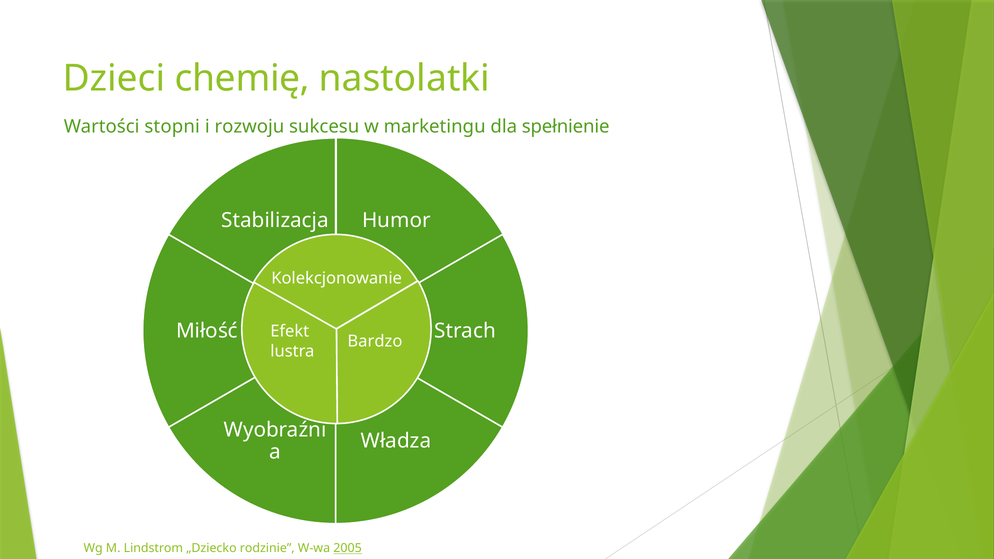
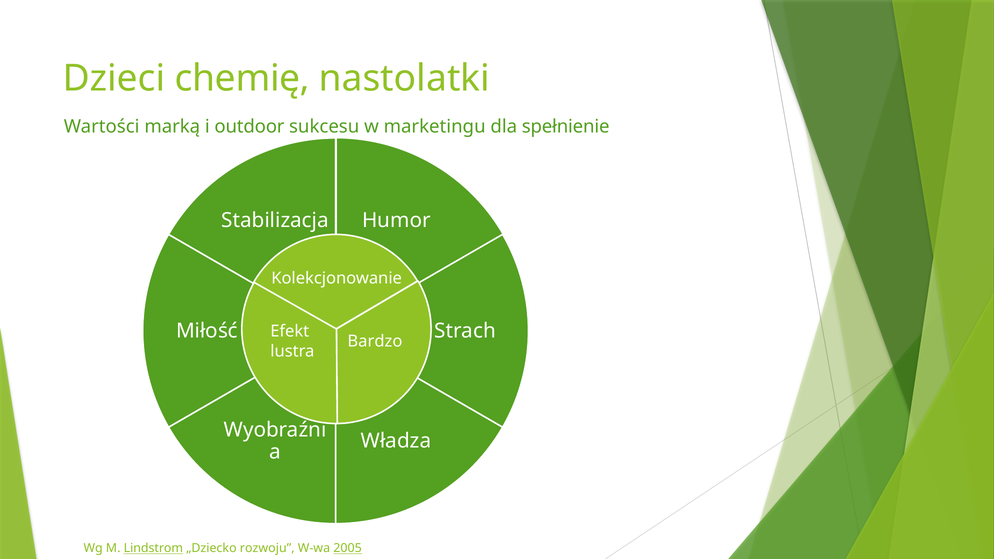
stopni: stopni -> marką (172, 127)
rozwoju: rozwoju -> outdoor (249, 127)
Lindstrom underline: none -> present (153, 549)
rodzinie: rodzinie -> rozwoju (267, 549)
